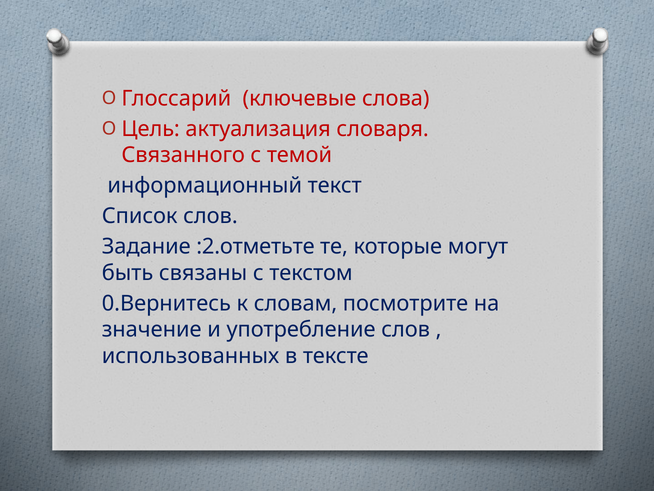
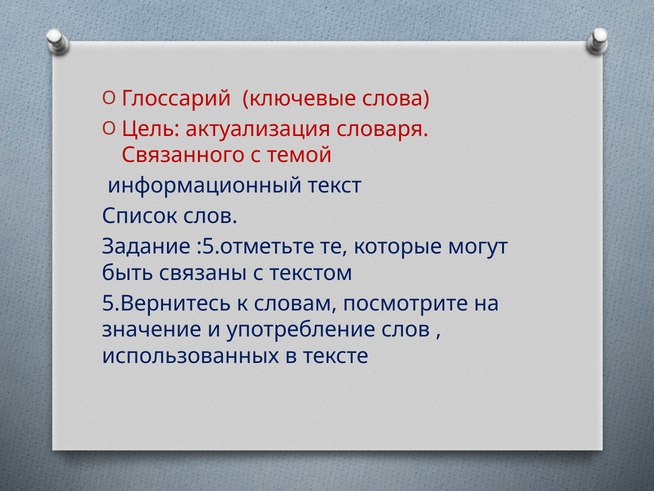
:2.отметьте: :2.отметьте -> :5.отметьте (255, 247)
0.Вернитесь: 0.Вернитесь -> 5.Вернитесь (166, 303)
